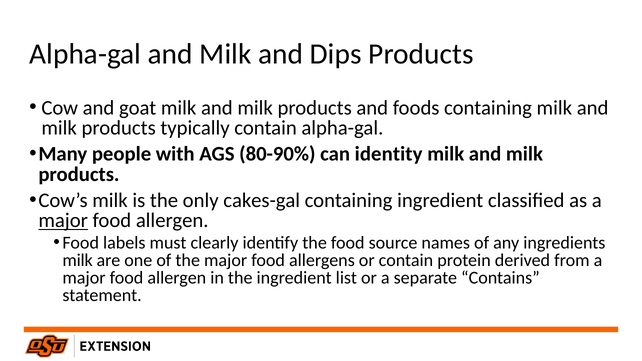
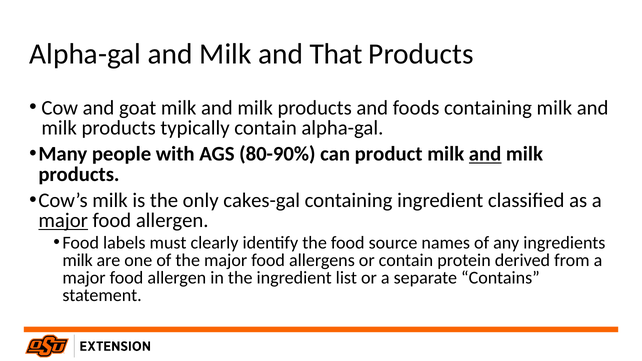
Dips: Dips -> That (336, 54)
identity: identity -> product (389, 154)
and underline: none -> present (485, 154)
